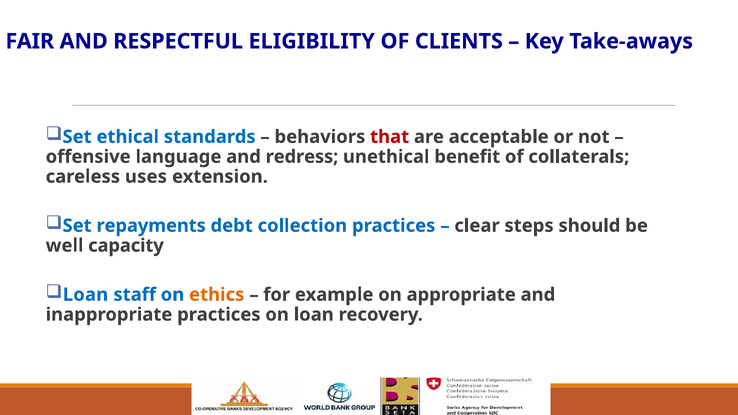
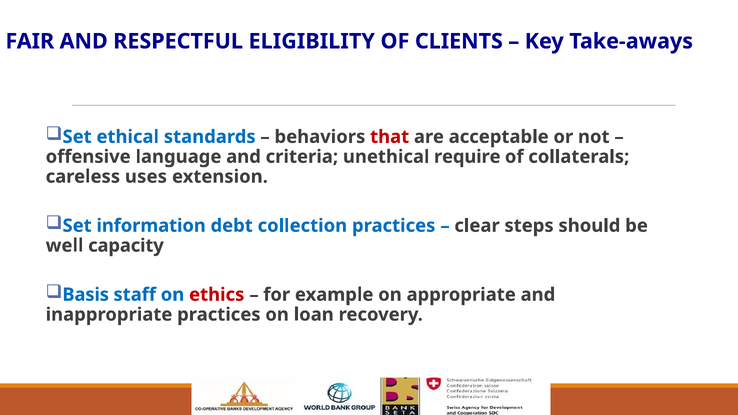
redress: redress -> criteria (302, 157)
benefit: benefit -> require (467, 157)
repayments: repayments -> information (151, 226)
Loan: Loan -> Basis (86, 295)
ethics colour: orange -> red (217, 295)
